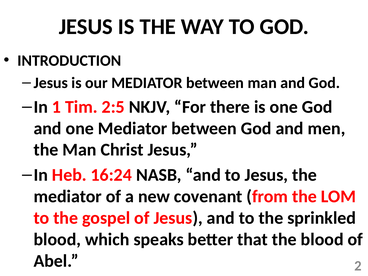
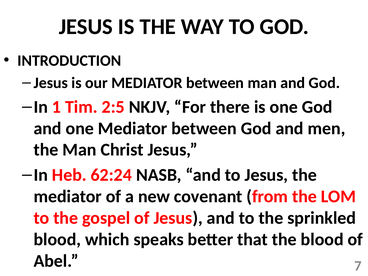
16:24: 16:24 -> 62:24 (111, 175)
2: 2 -> 7 (358, 266)
